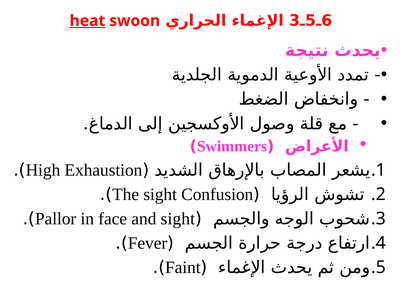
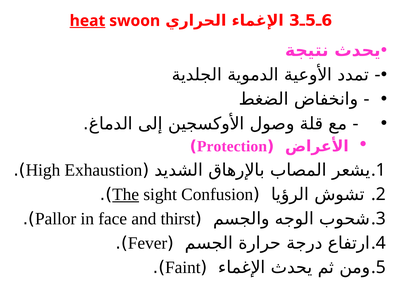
Swimmers: Swimmers -> Protection (232, 146)
The underline: none -> present (126, 194)
and sight: sight -> thirst (178, 218)
